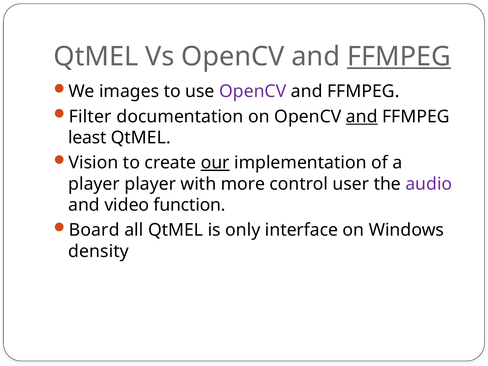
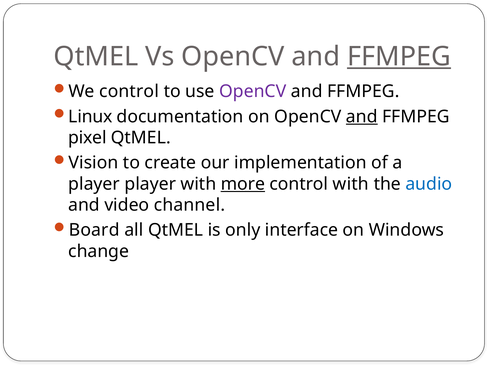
We images: images -> control (129, 91)
Filter: Filter -> Linux (90, 117)
least: least -> pixel (87, 138)
our underline: present -> none (215, 163)
more underline: none -> present (243, 184)
control user: user -> with (351, 184)
audio colour: purple -> blue (429, 184)
function: function -> channel (189, 205)
density: density -> change (99, 251)
